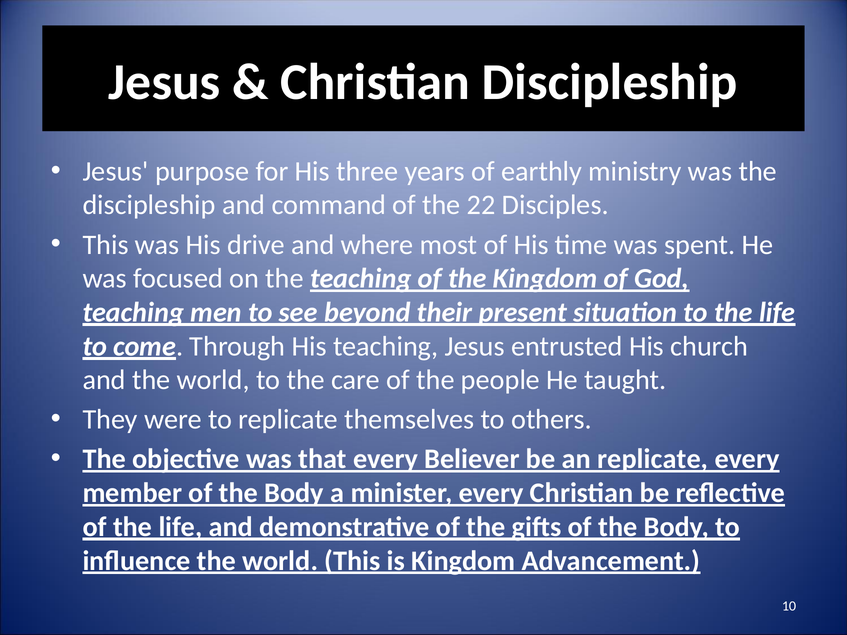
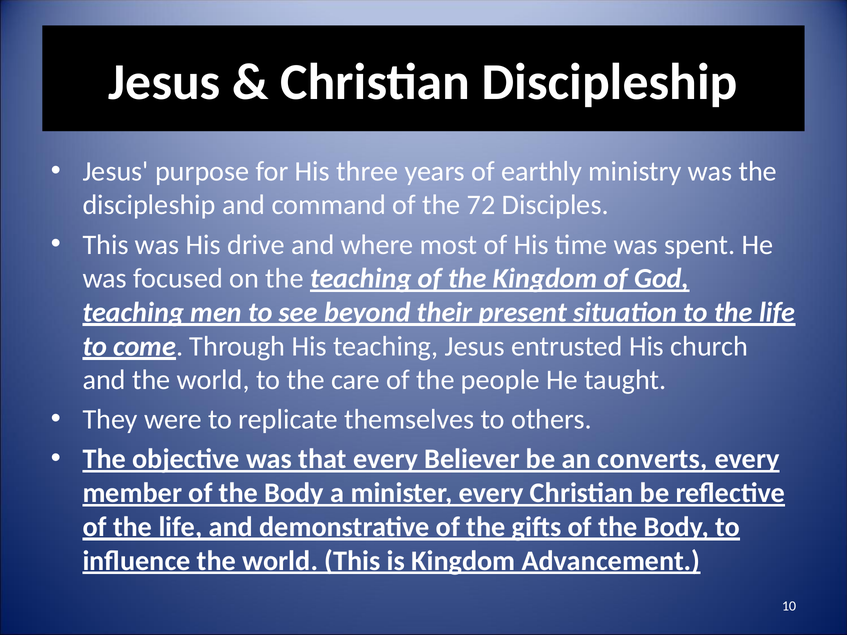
22: 22 -> 72 (481, 205)
an replicate: replicate -> converts (653, 459)
